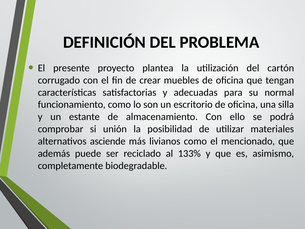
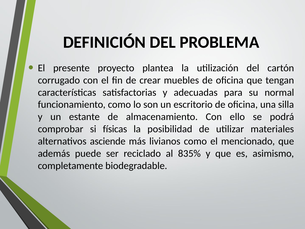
unión: unión -> físicas (115, 129)
133%: 133% -> 835% (189, 153)
